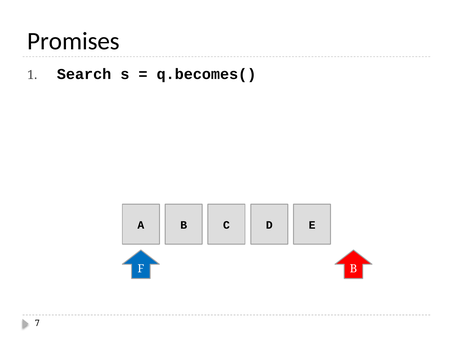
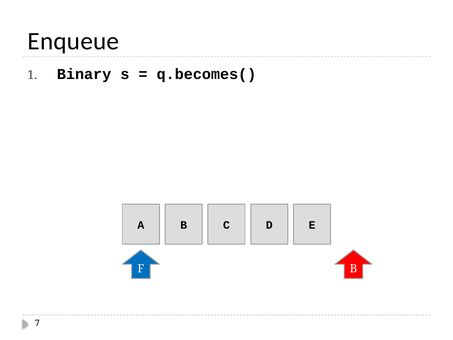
Promises: Promises -> Enqueue (73, 41)
Search: Search -> Binary (84, 74)
